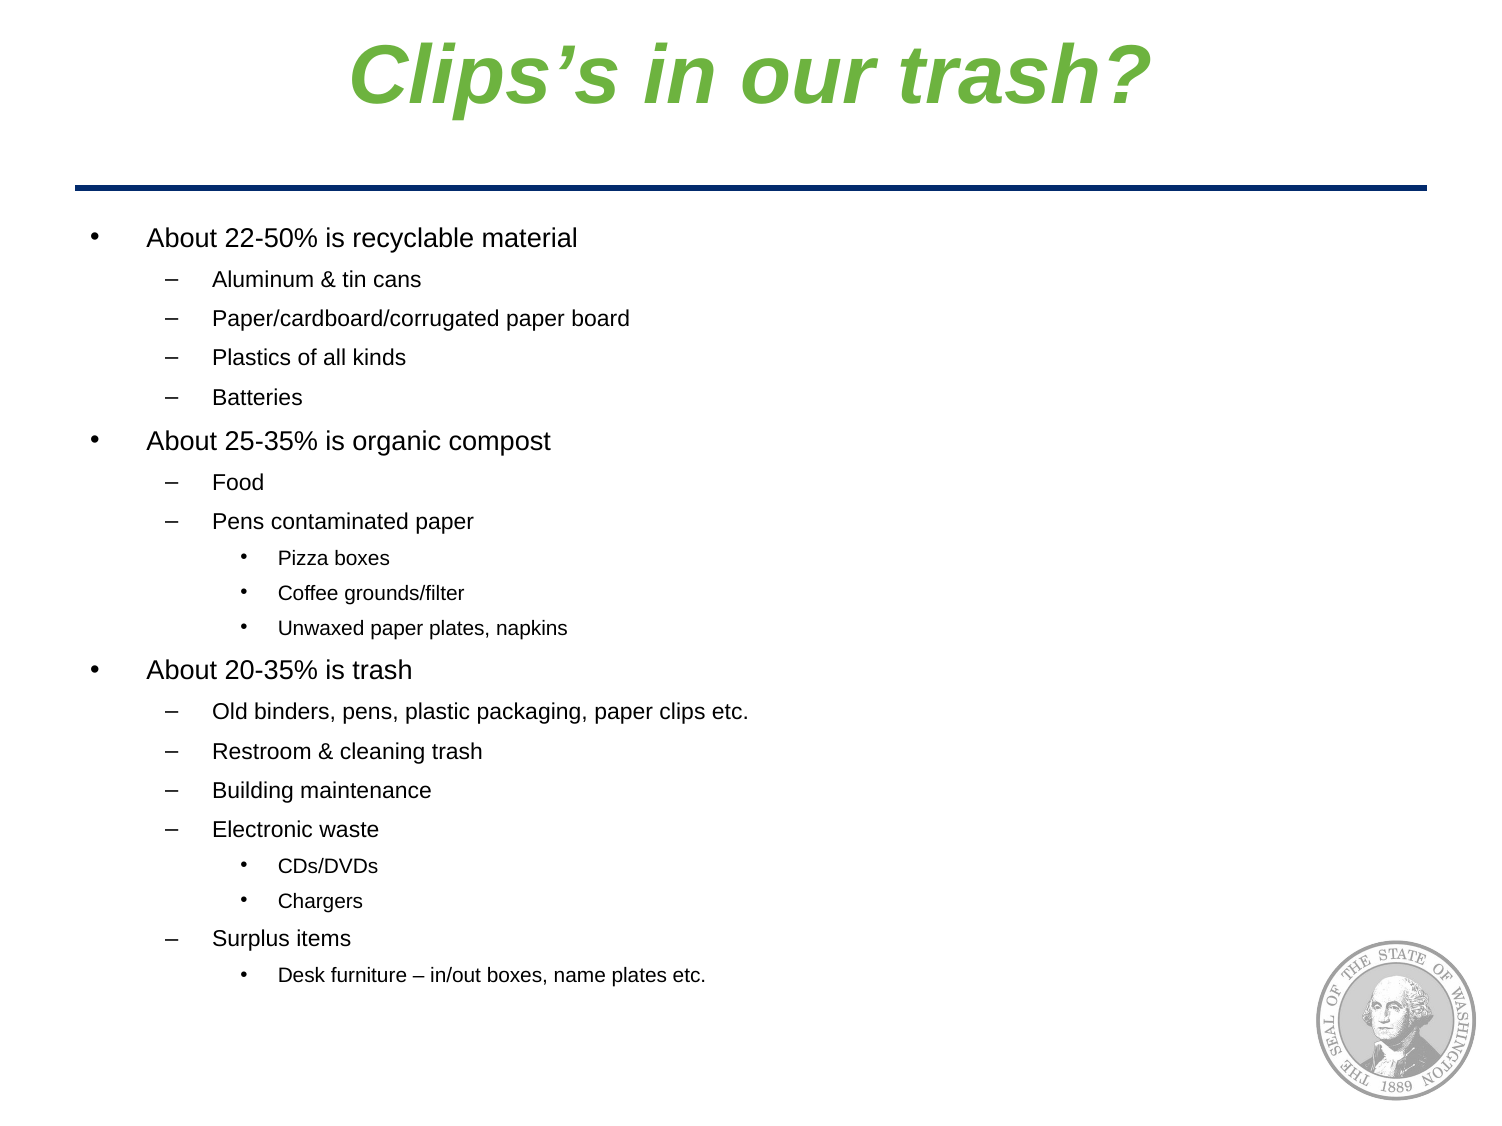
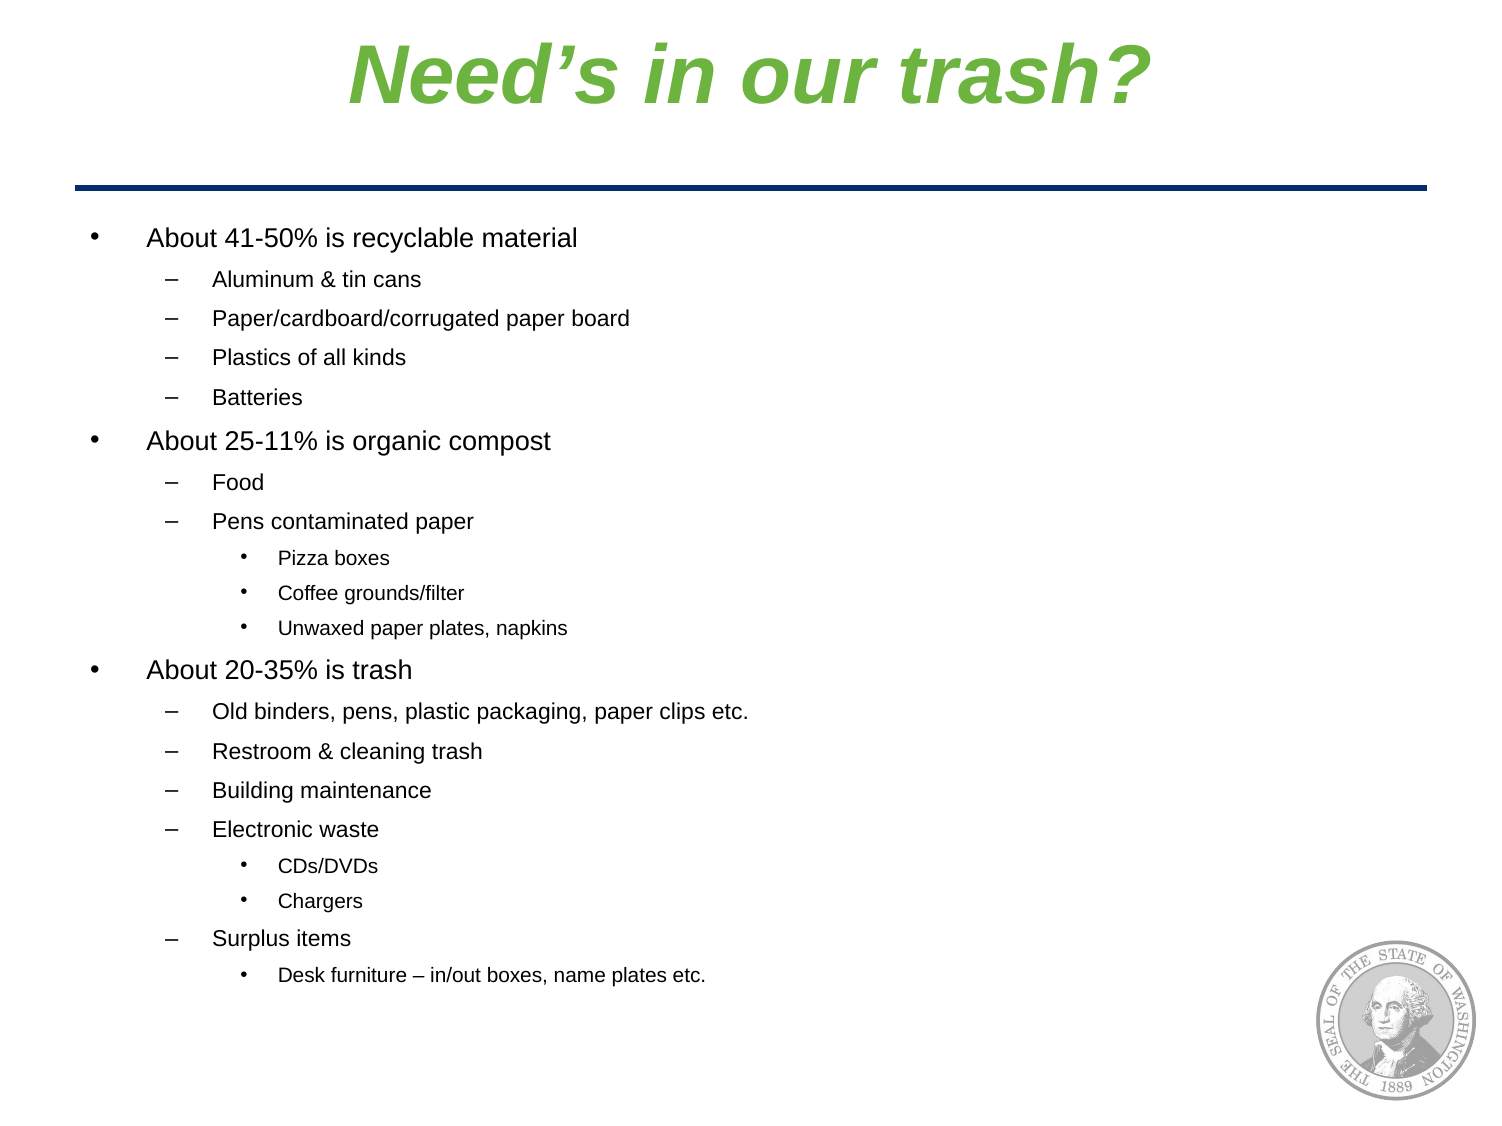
Clips’s: Clips’s -> Need’s (485, 76)
22-50%: 22-50% -> 41-50% (271, 238)
25-35%: 25-35% -> 25-11% (271, 441)
